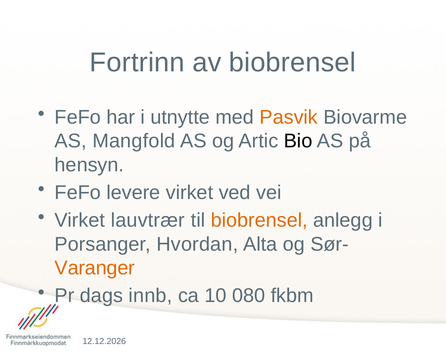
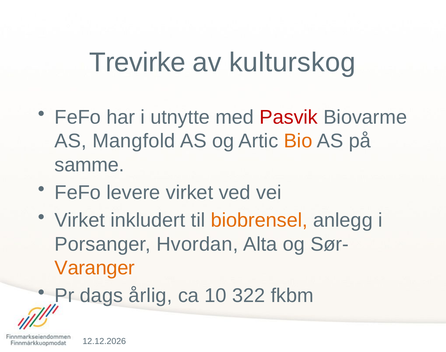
Fortrinn: Fortrinn -> Trevirke (137, 63)
av biobrensel: biobrensel -> kulturskog (292, 63)
Pasvik colour: orange -> red (289, 117)
Bio colour: black -> orange (298, 141)
hensyn: hensyn -> samme (89, 165)
lauvtrær: lauvtrær -> inkludert (148, 220)
innb: innb -> årlig (150, 296)
080: 080 -> 322 (249, 296)
